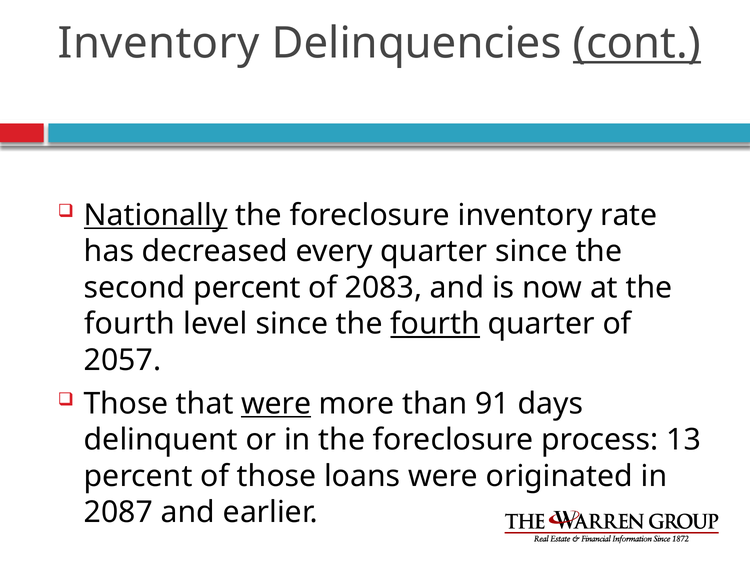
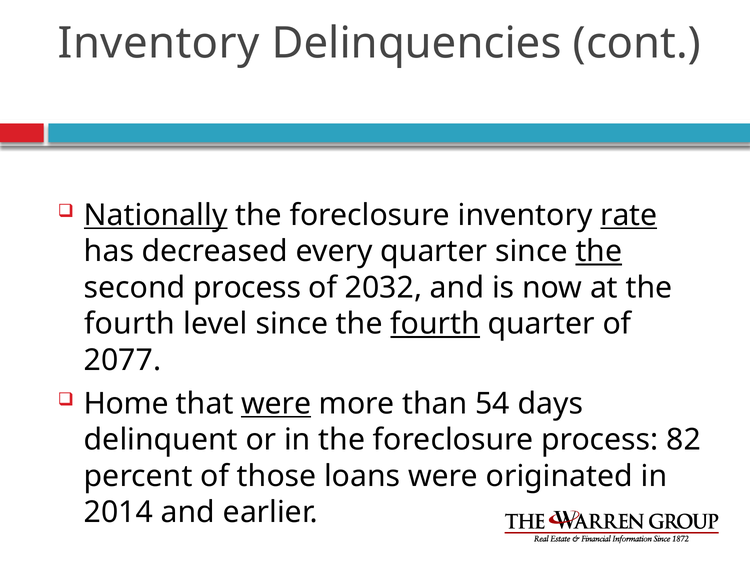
cont underline: present -> none (637, 43)
rate underline: none -> present (629, 215)
the underline: none -> present (599, 252)
second percent: percent -> process (247, 288)
2083: 2083 -> 2032 (383, 288)
2057: 2057 -> 2077 (123, 360)
Those: Those -> Home (126, 404)
91: 91 -> 54 (492, 404)
13: 13 -> 82 (684, 440)
2087: 2087 -> 2014 (118, 513)
